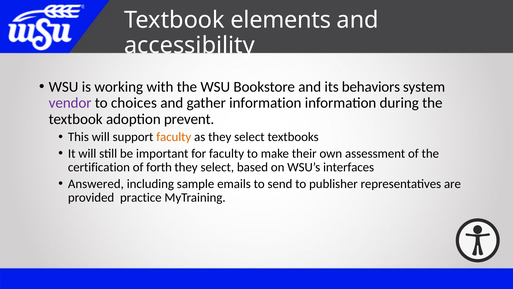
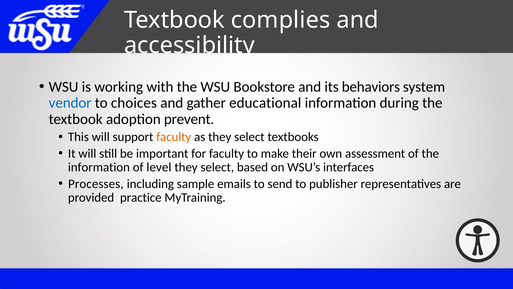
elements: elements -> complies (281, 20)
vendor colour: purple -> blue (70, 103)
gather information: information -> educational (265, 103)
certification: certification -> information (99, 167)
forth: forth -> level (159, 167)
Answered: Answered -> Processes (96, 184)
